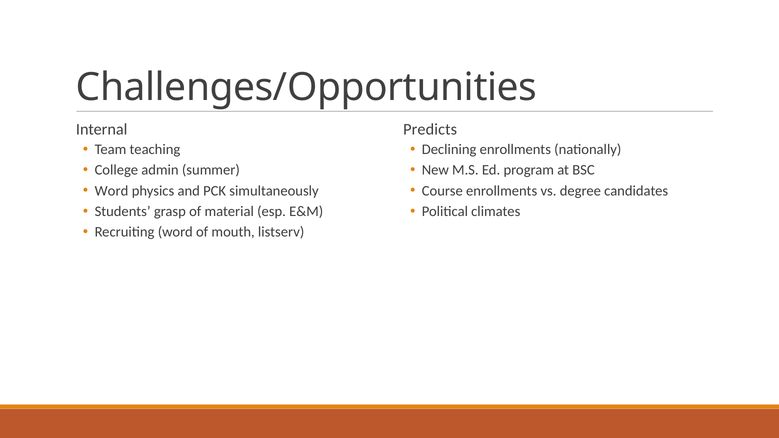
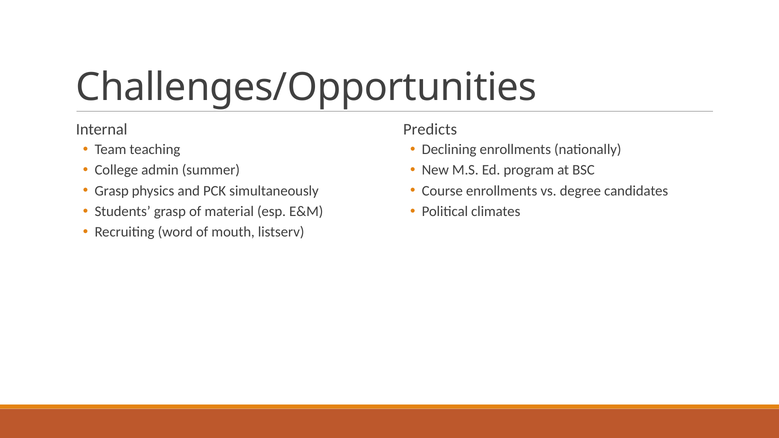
Word: Word -> Grasp (112, 191)
